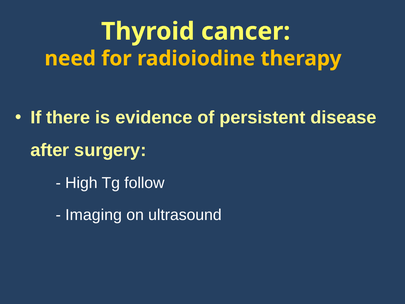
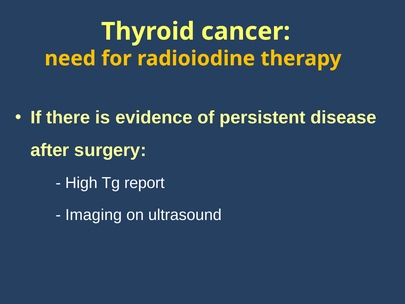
follow: follow -> report (144, 183)
